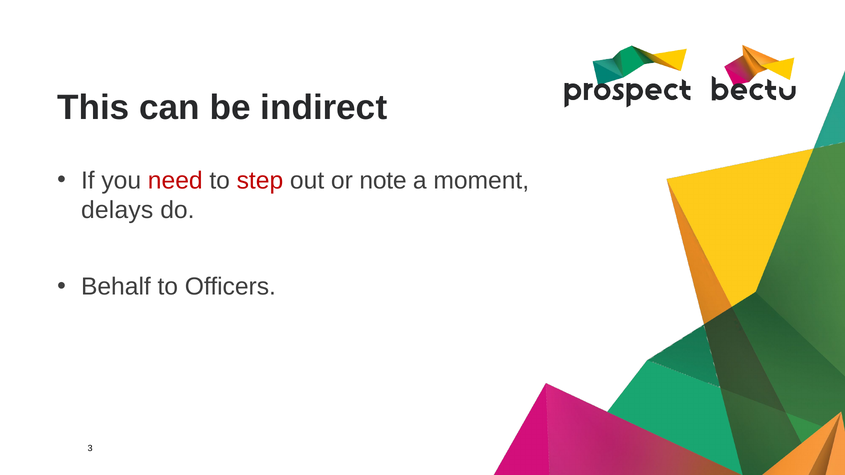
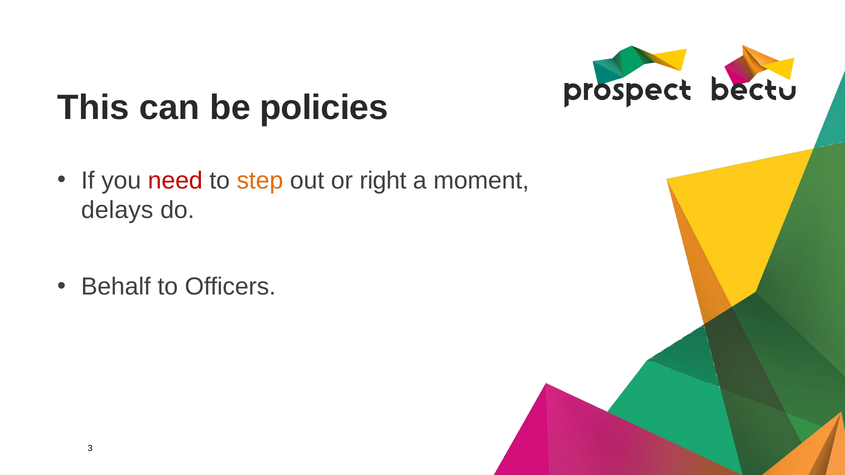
indirect: indirect -> policies (324, 108)
step colour: red -> orange (260, 181)
note: note -> right (383, 181)
